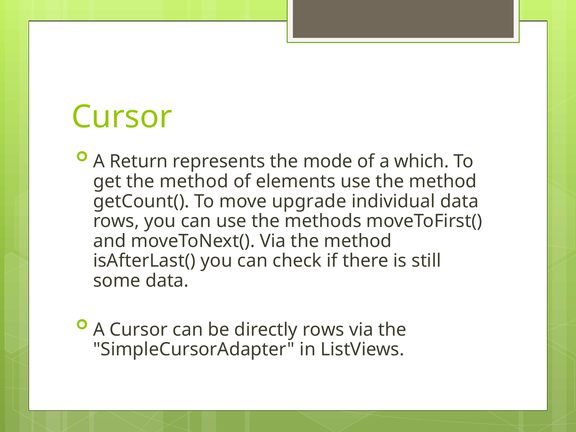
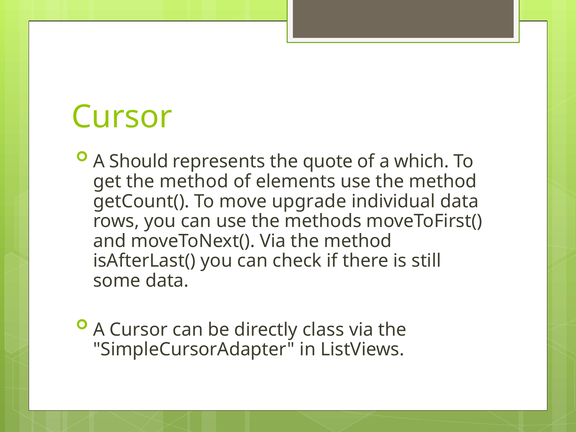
Return: Return -> Should (139, 162)
mode: mode -> quote (328, 162)
directly rows: rows -> class (323, 330)
